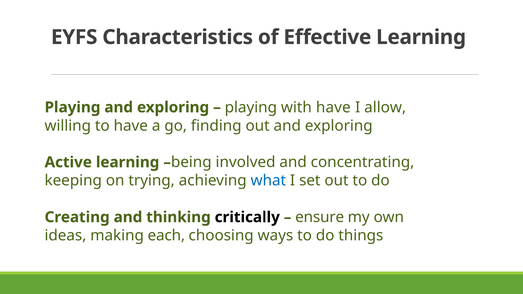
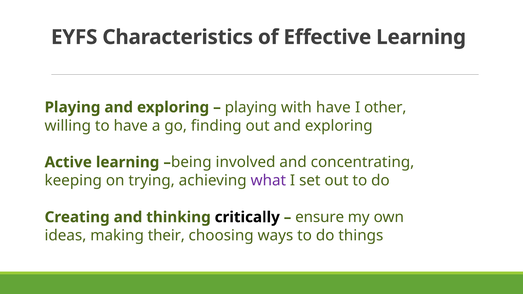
allow: allow -> other (385, 107)
what colour: blue -> purple (268, 181)
each: each -> their (166, 236)
